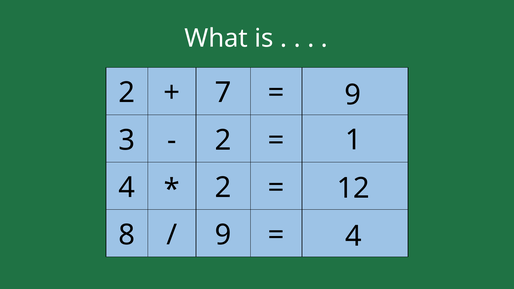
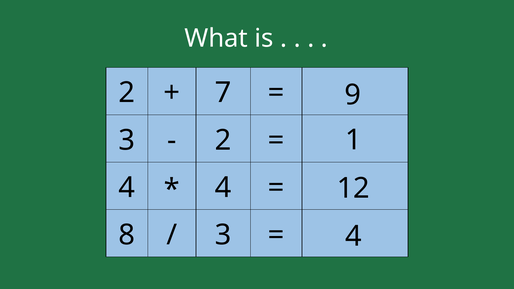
2: 2 -> 4 (223, 188)
9: 9 -> 3 (223, 235)
